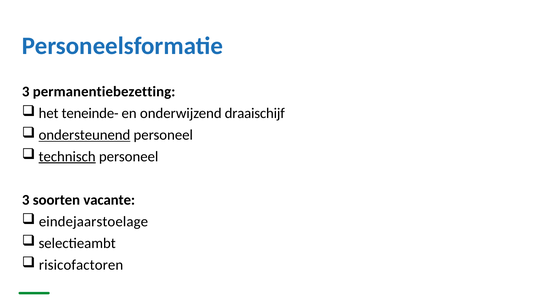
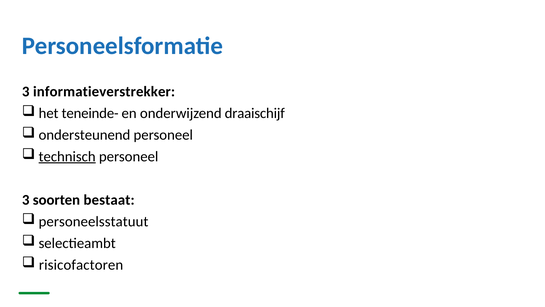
permanentiebezetting: permanentiebezetting -> informatieverstrekker (104, 92)
ondersteunend underline: present -> none (84, 135)
vacante: vacante -> bestaat (109, 200)
eindejaarstoelage: eindejaarstoelage -> personeelsstatuut (93, 221)
